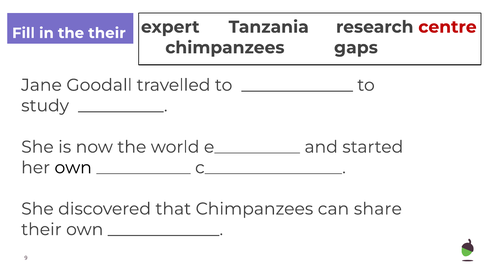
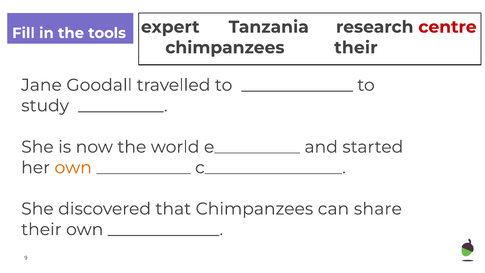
the their: their -> tools (107, 33)
chimpanzees gaps: gaps -> their (356, 48)
own colour: black -> orange (73, 167)
